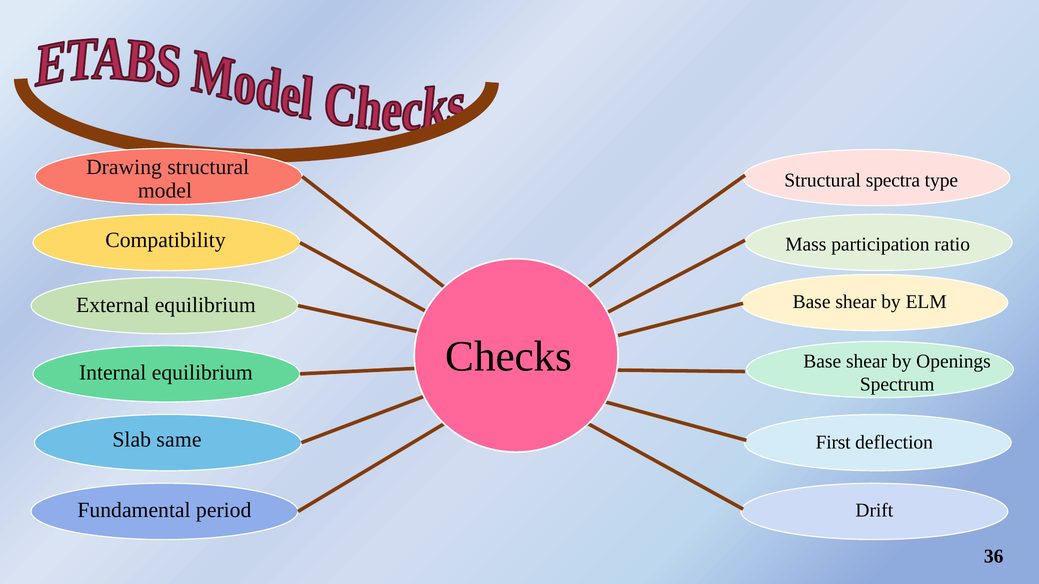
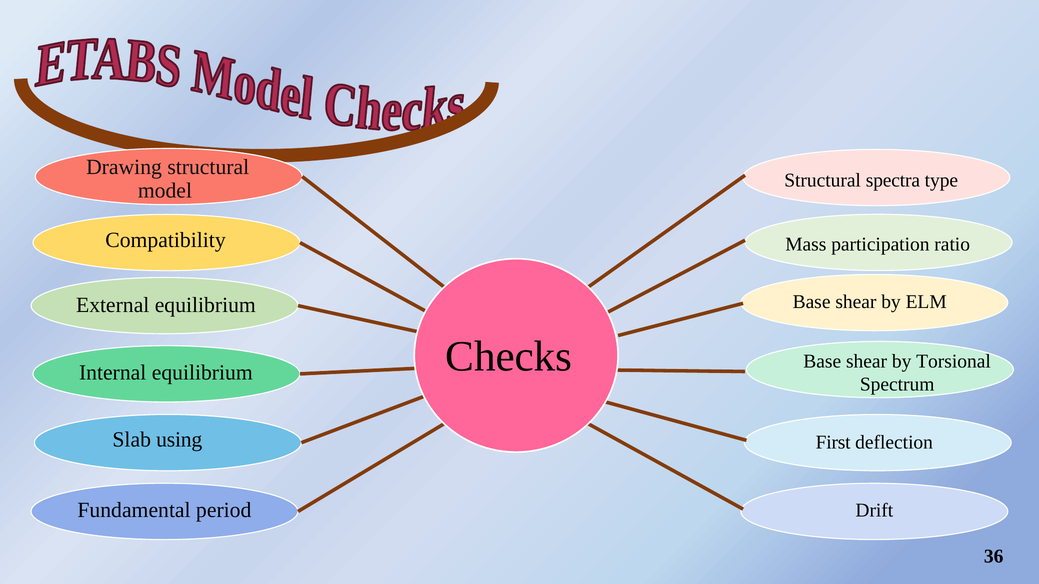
Openings: Openings -> Torsional (954, 361)
same: same -> using (179, 440)
